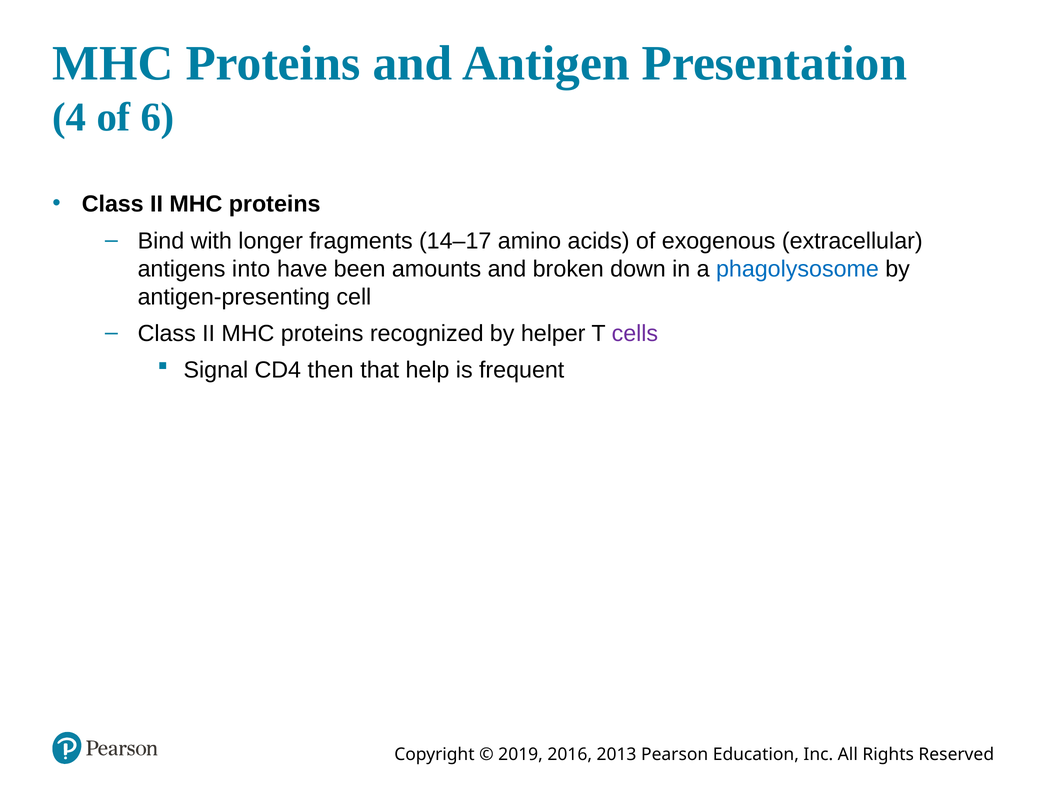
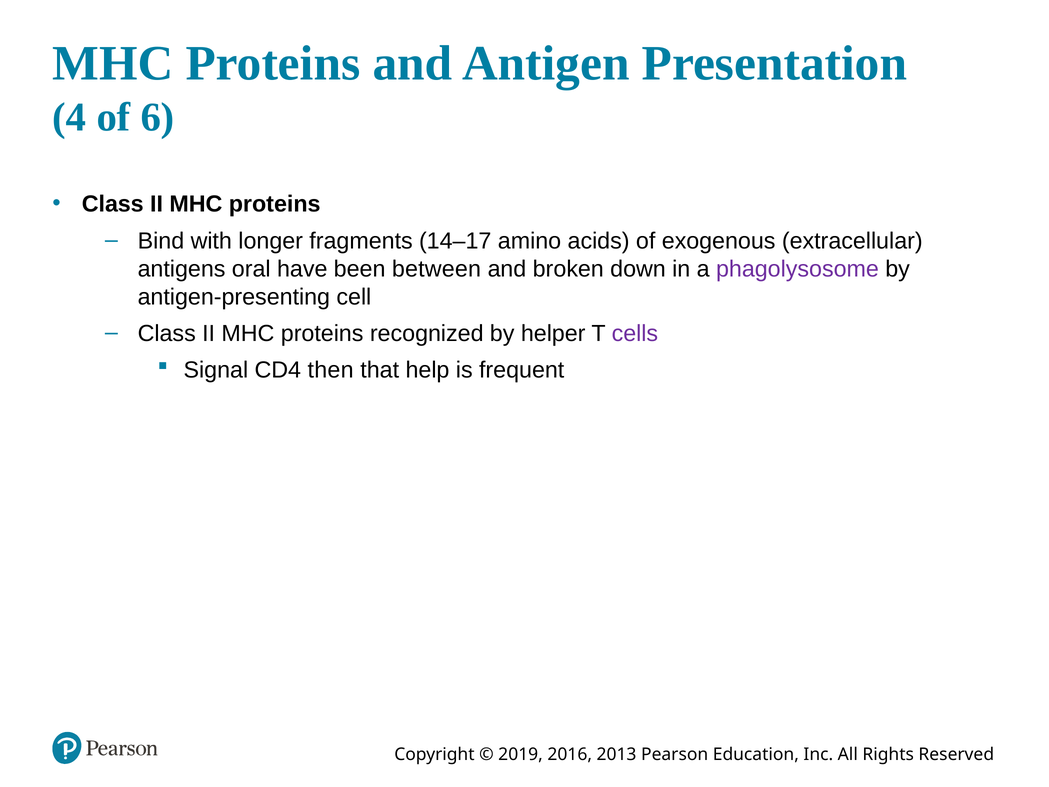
into: into -> oral (251, 269)
amounts: amounts -> between (436, 269)
phagolysosome colour: blue -> purple (797, 269)
